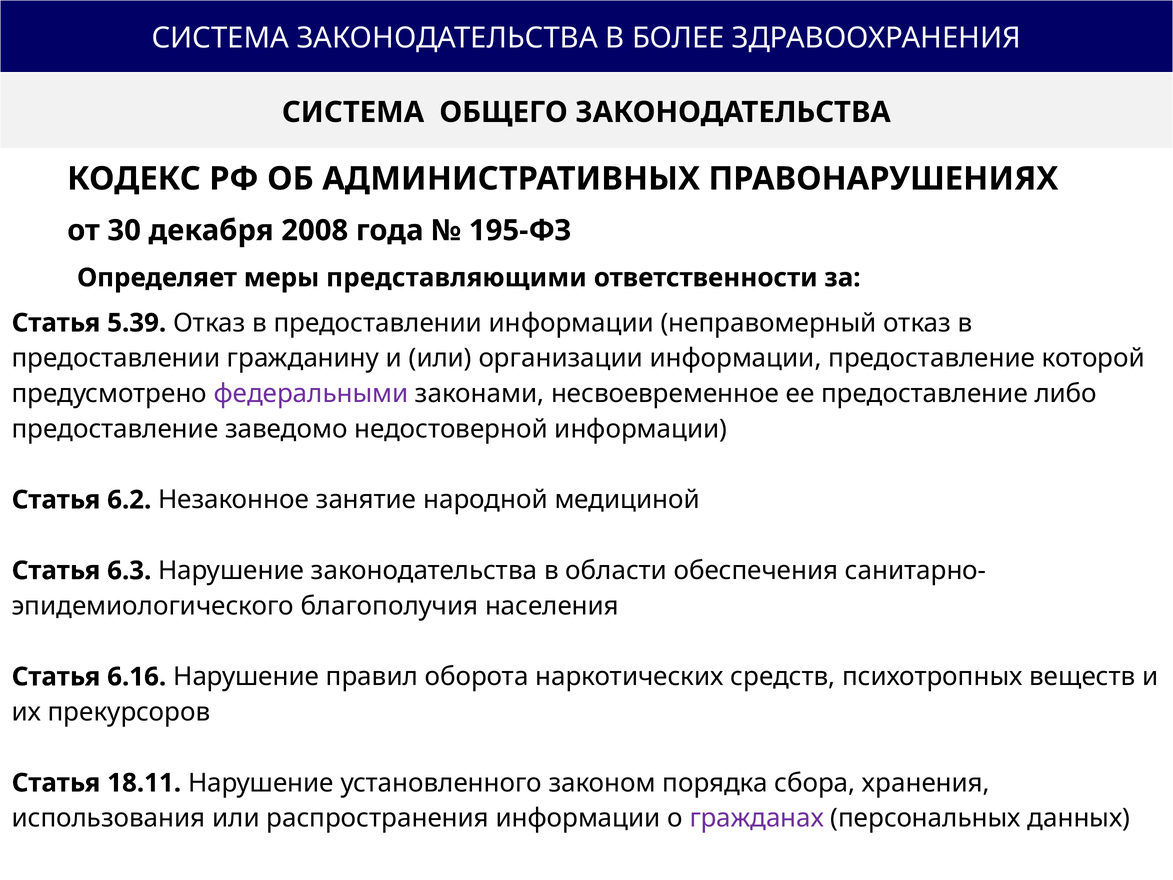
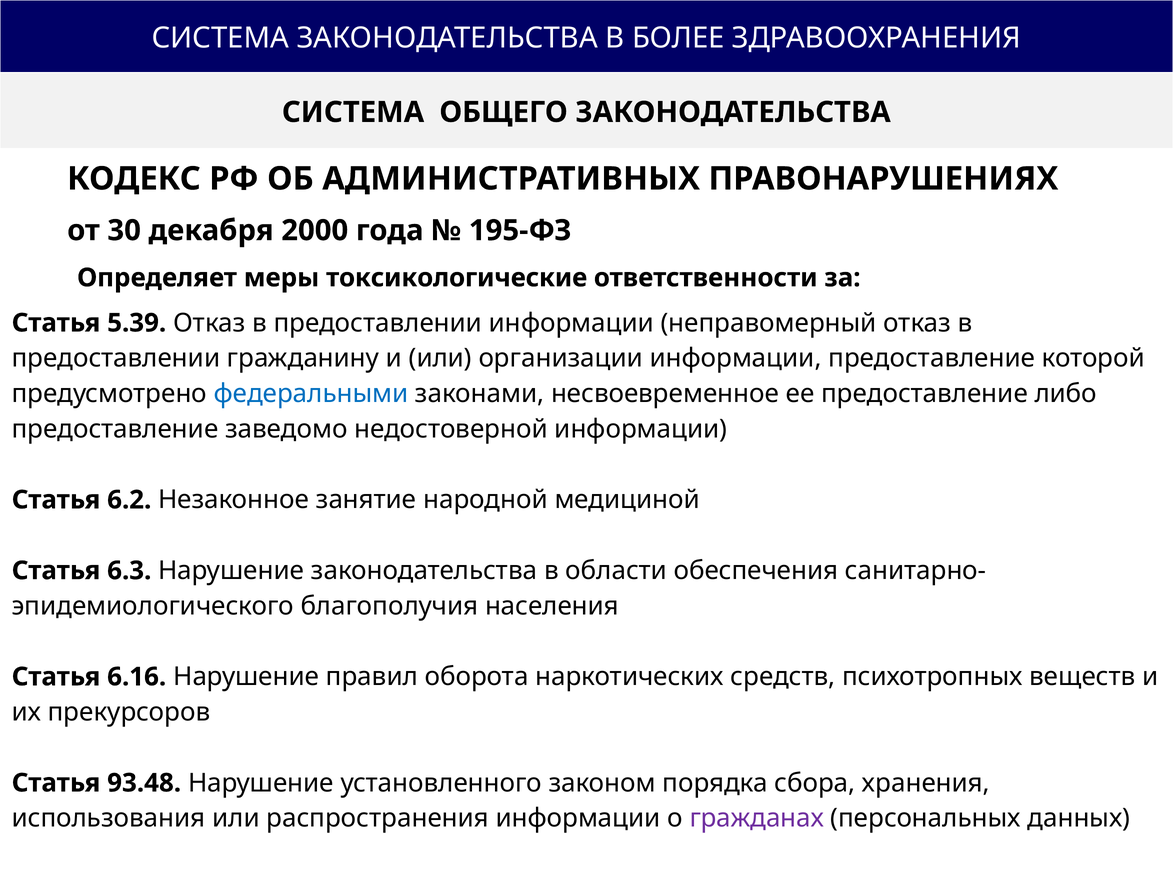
2008: 2008 -> 2000 (315, 230)
представляющими: представляющими -> токсикологические (457, 278)
федеральными colour: purple -> blue (311, 394)
18.11: 18.11 -> 93.48 (144, 783)
